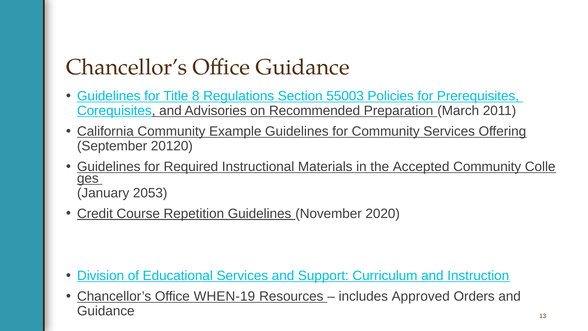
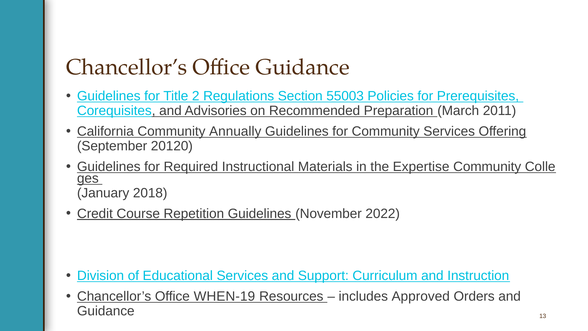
8: 8 -> 2 (196, 96)
Example: Example -> Annually (235, 131)
Accepted: Accepted -> Expertise (421, 167)
2053: 2053 -> 2018 (150, 193)
2020: 2020 -> 2022 (383, 213)
